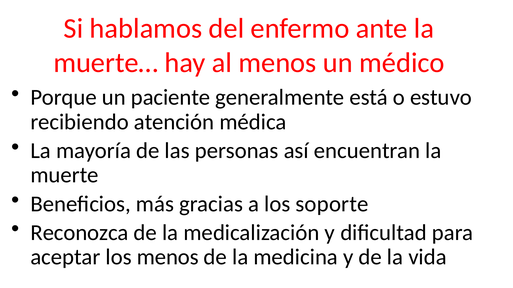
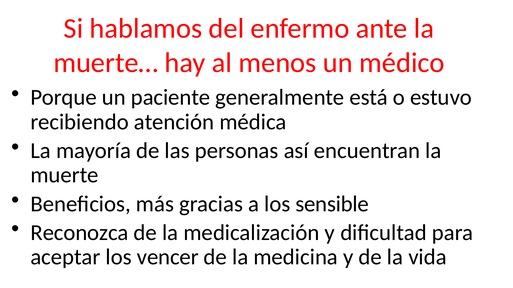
soporte: soporte -> sensible (332, 204)
los menos: menos -> vencer (168, 258)
